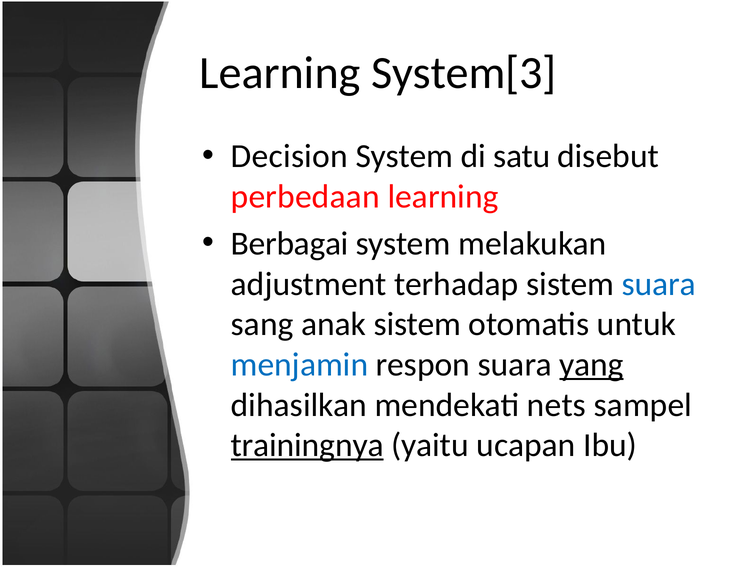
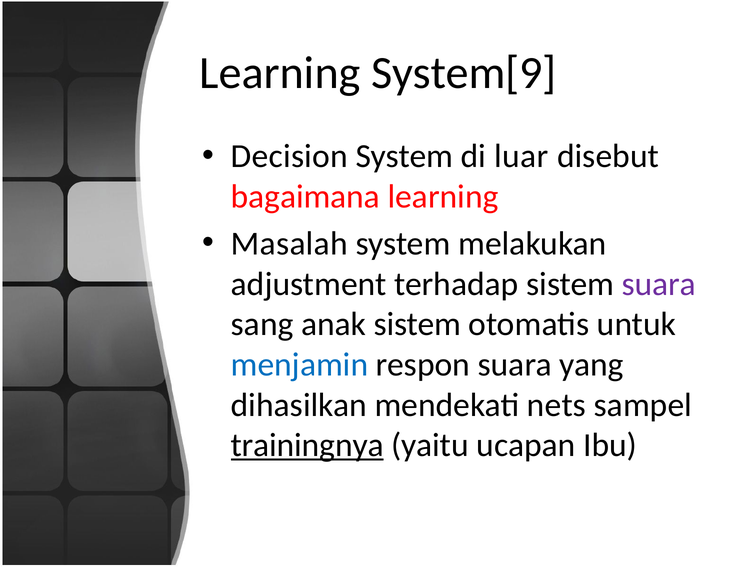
System[3: System[3 -> System[9 (464, 73)
satu: satu -> luar (521, 156)
perbedaan: perbedaan -> bagaimana (305, 197)
Berbagai: Berbagai -> Masalah (289, 244)
suara colour: blue -> purple (659, 284)
yang underline: present -> none (591, 365)
